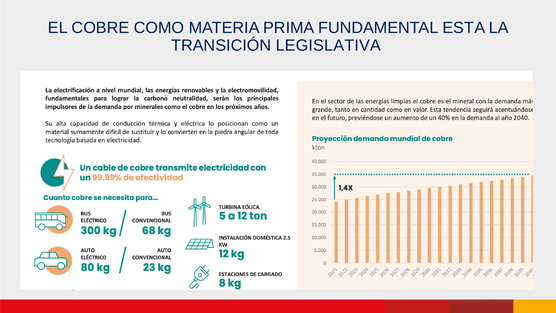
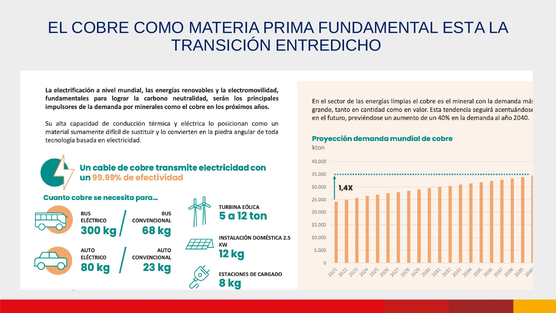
LEGISLATIVA: LEGISLATIVA -> ENTREDICHO (328, 45)
